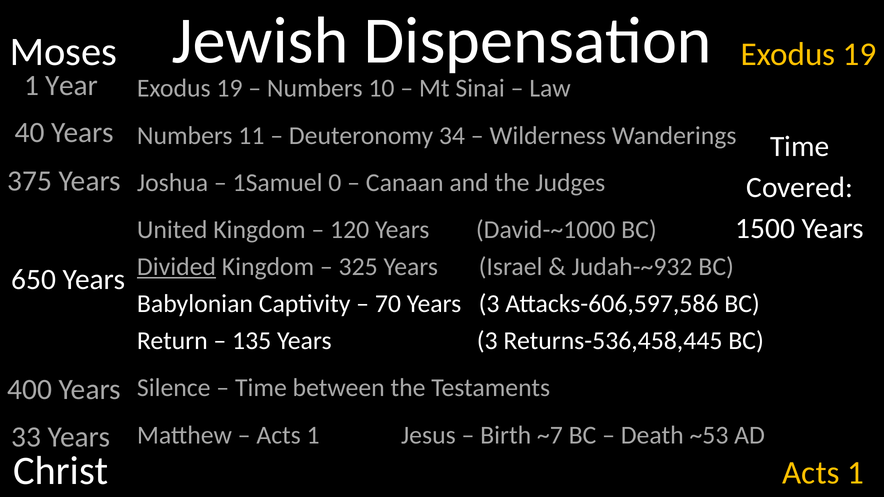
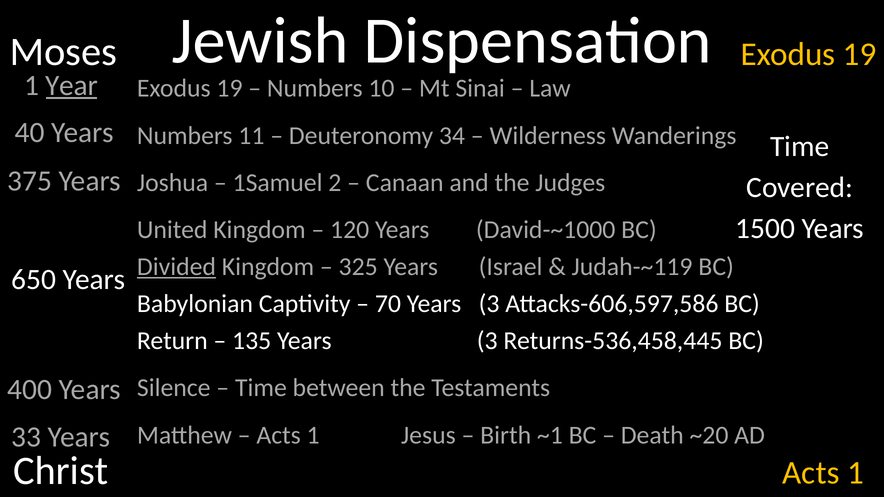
Year underline: none -> present (72, 85)
0: 0 -> 2 (335, 183)
Judah-~932: Judah-~932 -> Judah-~119 (632, 267)
~7: ~7 -> ~1 (550, 435)
~53: ~53 -> ~20 (709, 435)
